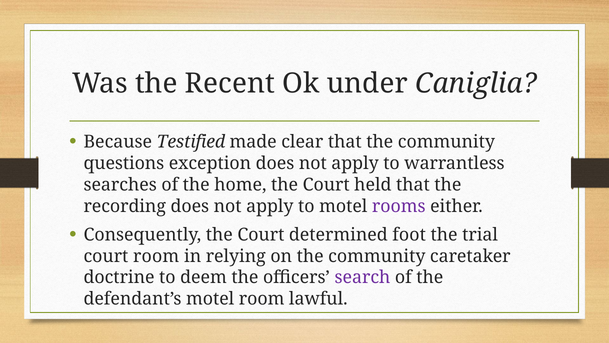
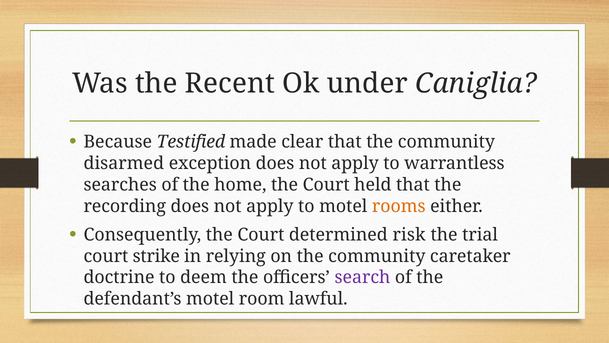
questions: questions -> disarmed (124, 163)
rooms colour: purple -> orange (399, 206)
foot: foot -> risk (409, 235)
court room: room -> strike (156, 256)
